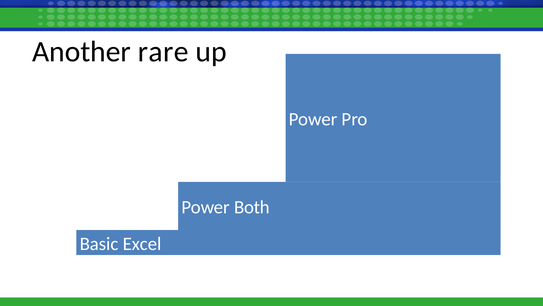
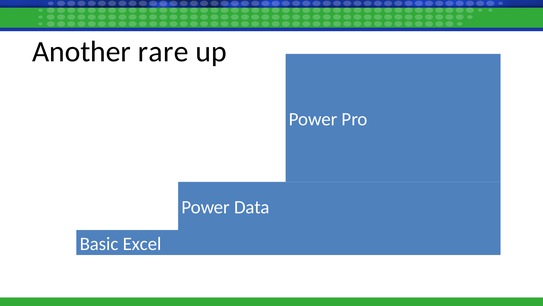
Both: Both -> Data (252, 207)
